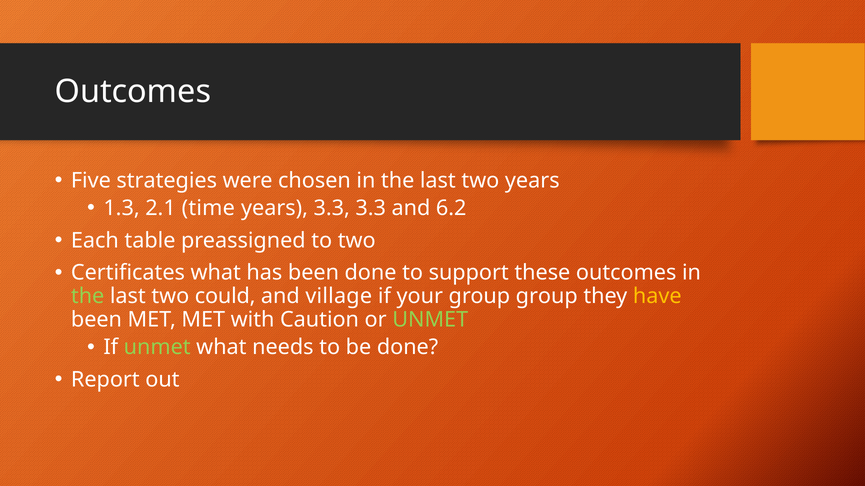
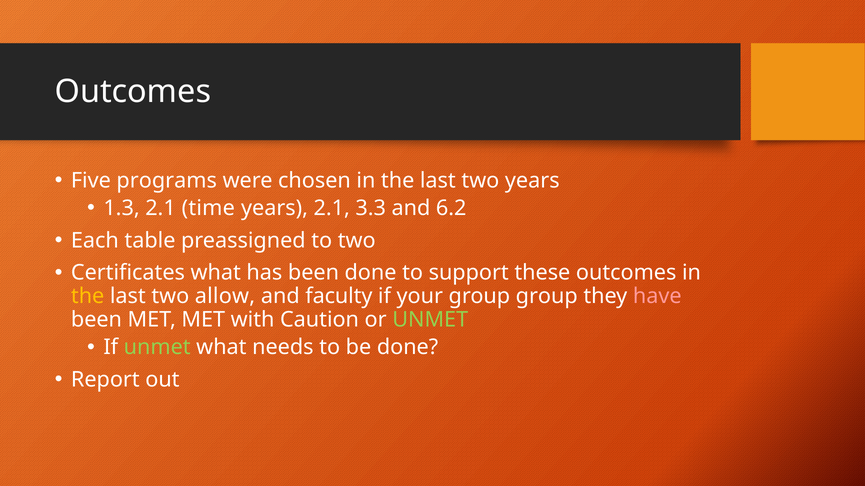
strategies: strategies -> programs (167, 181)
years 3.3: 3.3 -> 2.1 (332, 208)
the colour: light green -> yellow (88, 296)
could: could -> allow (225, 296)
village: village -> faculty (339, 296)
have colour: yellow -> pink (657, 296)
